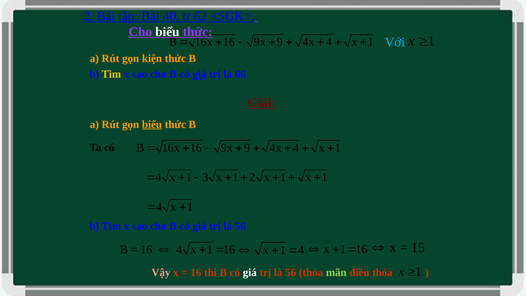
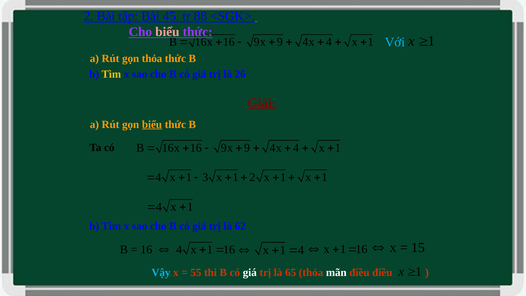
40: 40 -> 45 (171, 16)
62: 62 -> 88 (200, 16)
biểu colour: white -> pink (167, 32)
gọn kiện: kiện -> thỏa (152, 59)
giá underline: present -> none (199, 74)
66: 66 -> 26 (240, 74)
56: 56 -> 62 (240, 226)
Vậy colour: pink -> light blue (161, 272)
16: 16 -> 55 (196, 272)
56: 56 -> 65 (291, 272)
mãn colour: light green -> white (336, 272)
điều thỏa: thỏa -> điều (382, 272)
